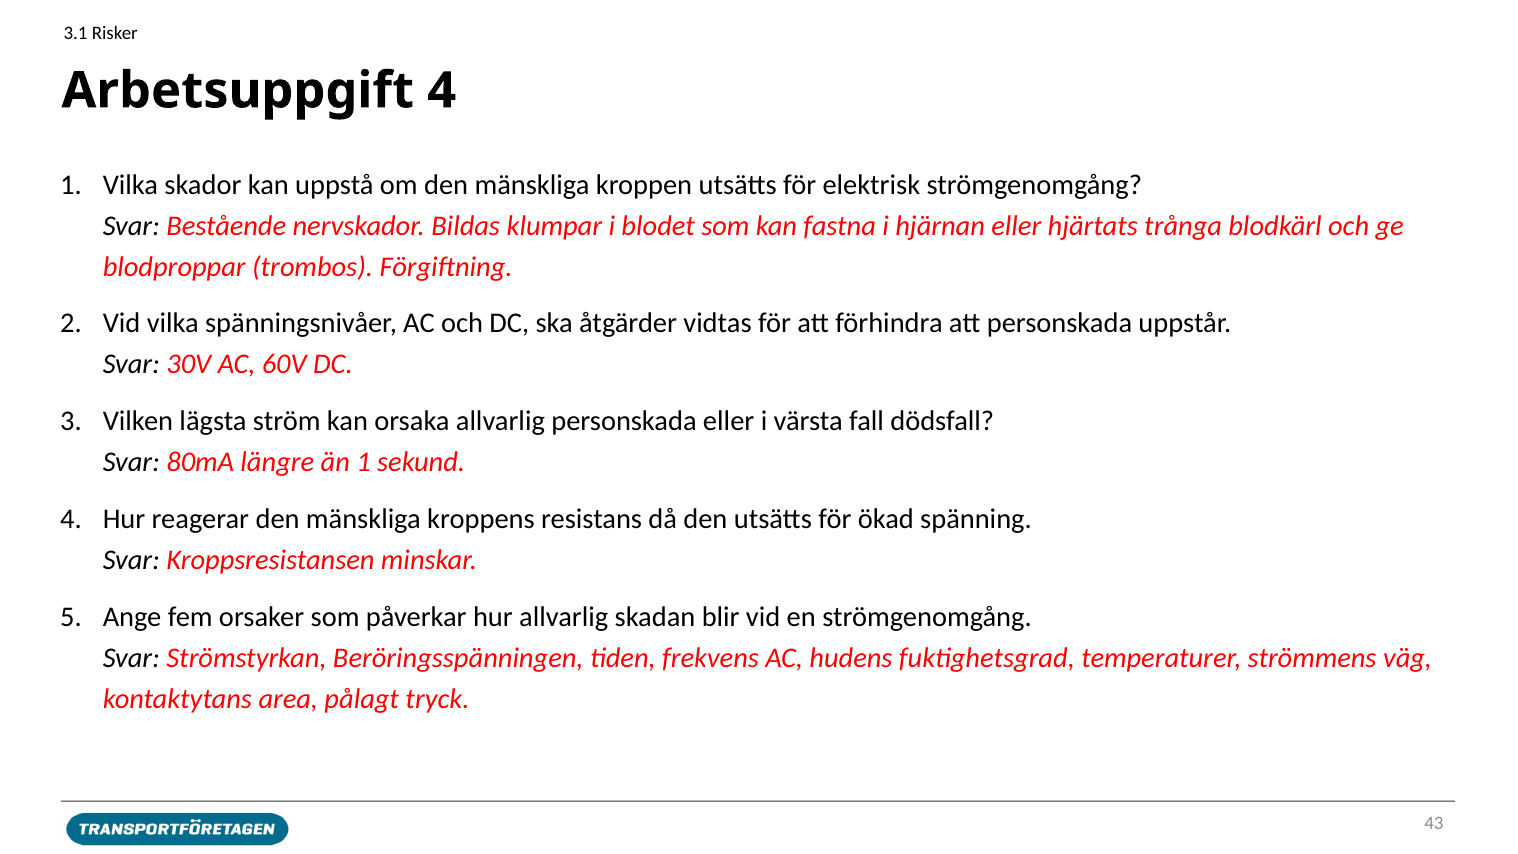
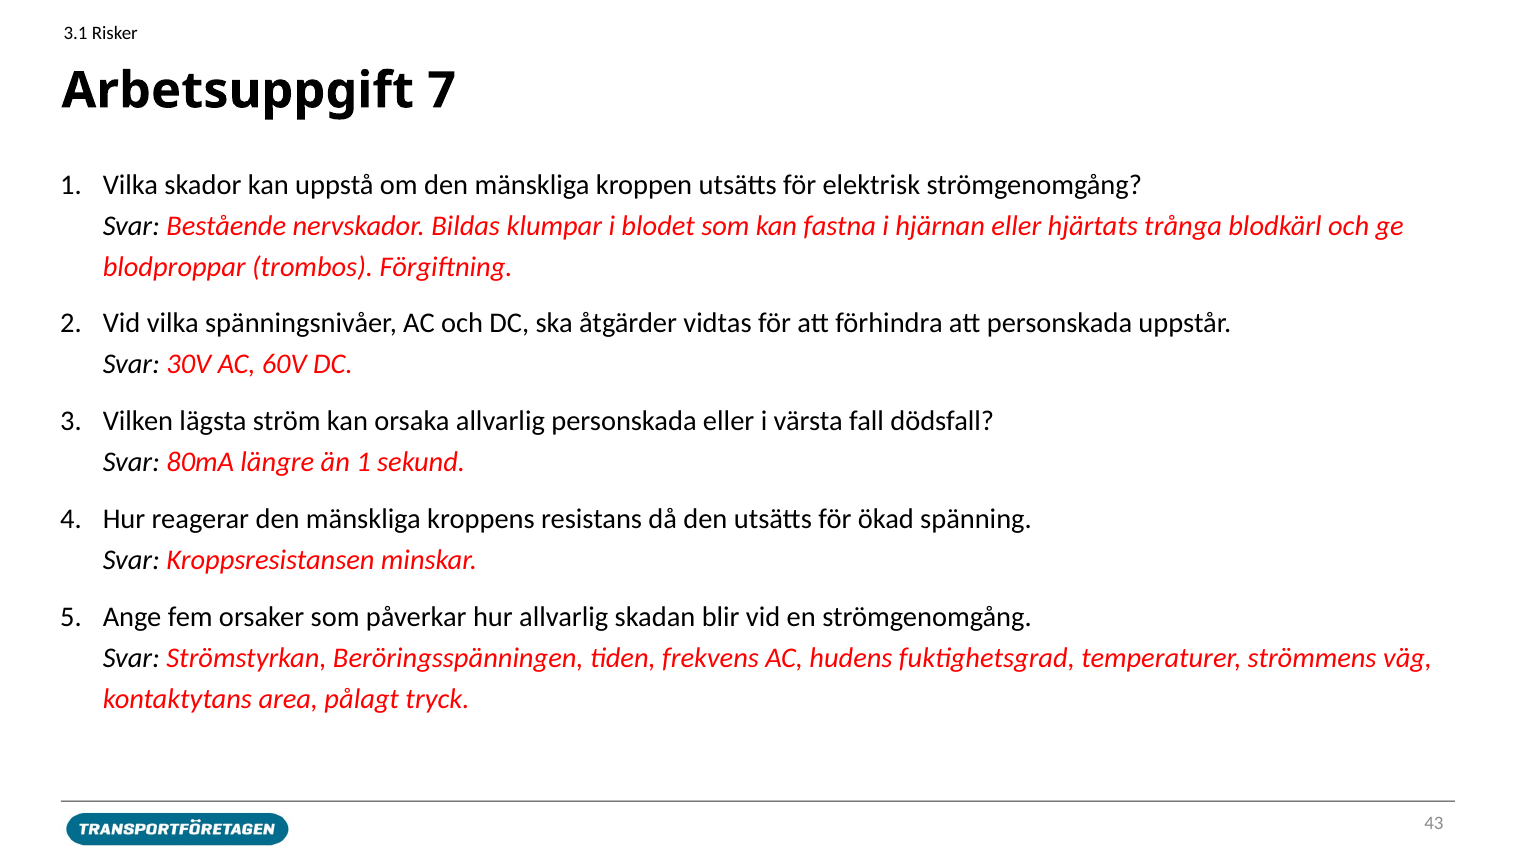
Arbetsuppgift 4: 4 -> 7 (442, 91)
